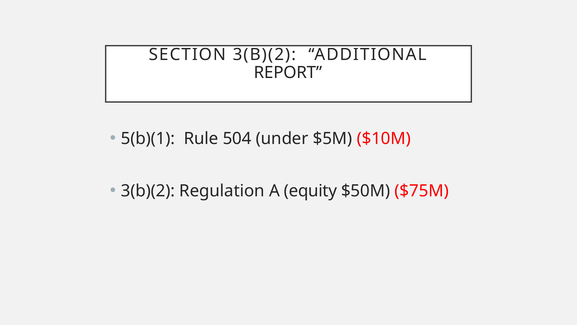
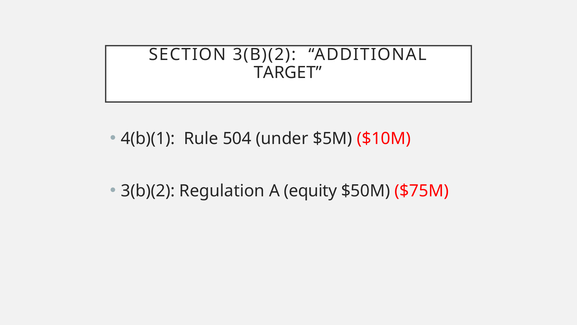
REPORT: REPORT -> TARGET (288, 73)
5(b)(1: 5(b)(1 -> 4(b)(1 (148, 138)
